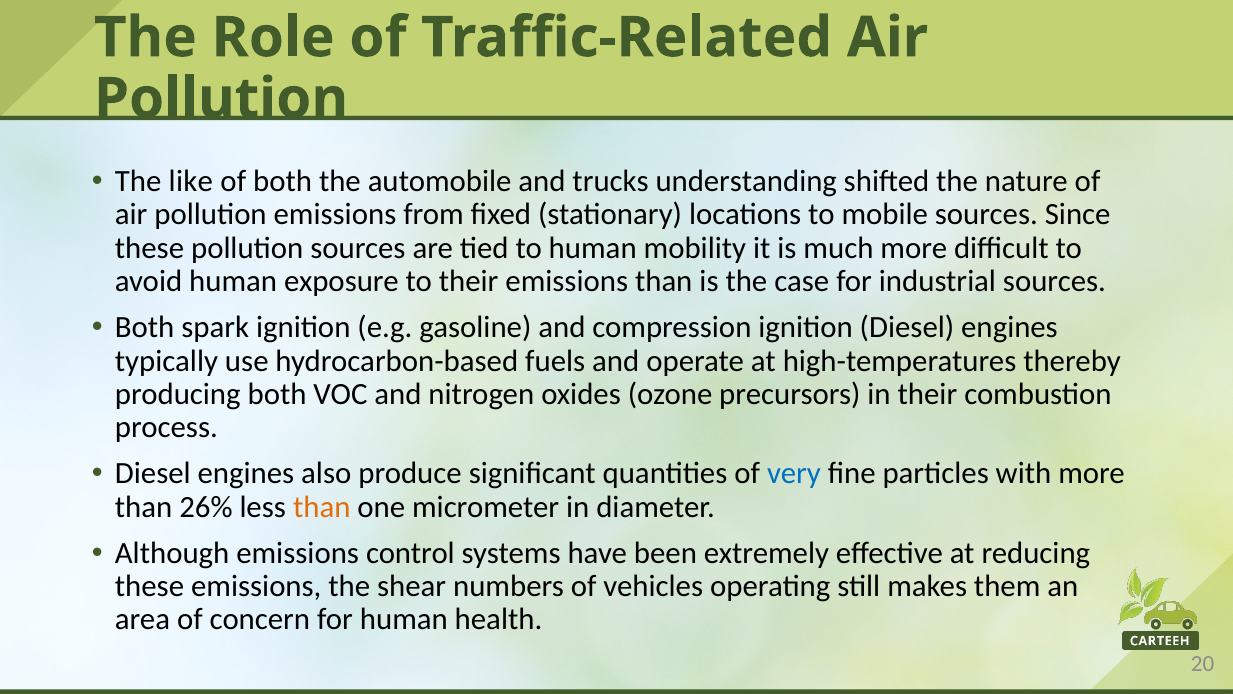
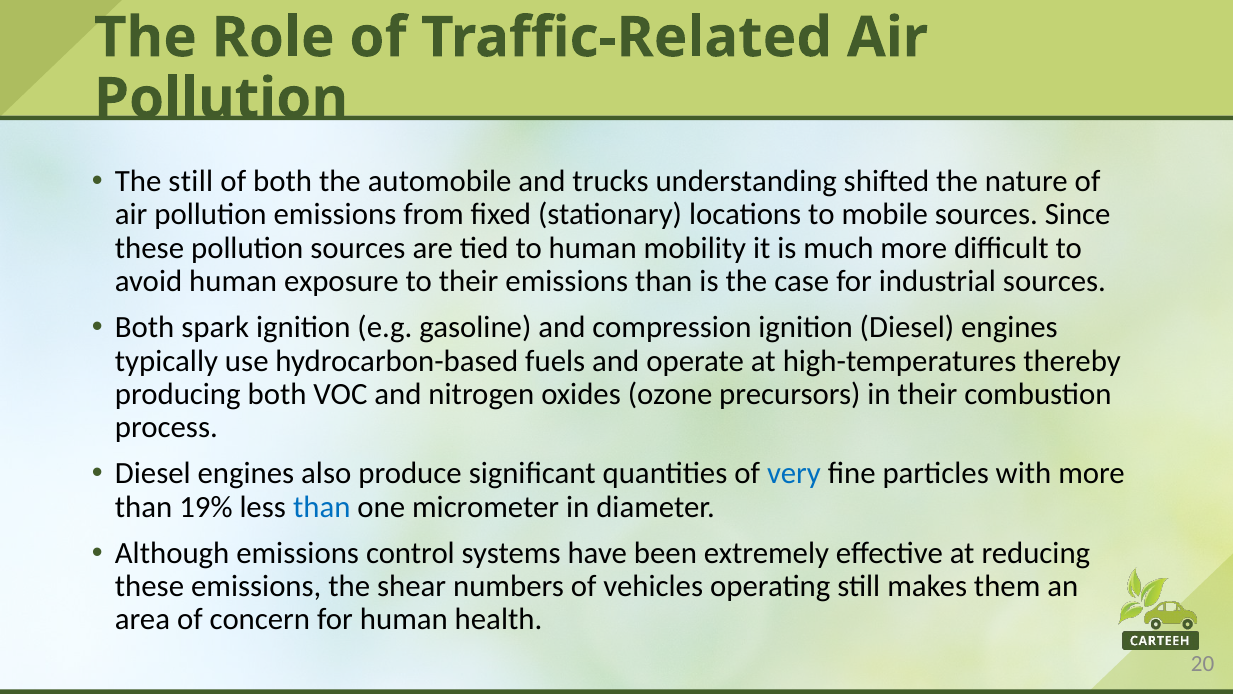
The like: like -> still (191, 181)
26%: 26% -> 19% (206, 507)
than colour: orange -> blue (322, 507)
